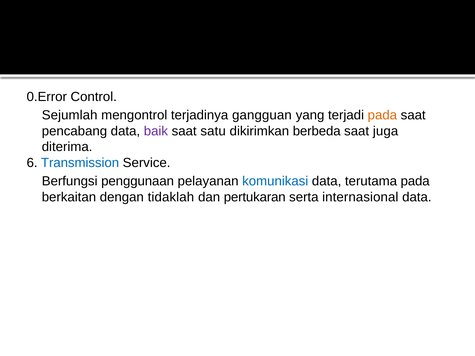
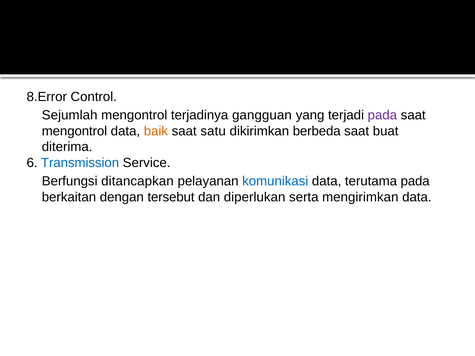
0.Error: 0.Error -> 8.Error (47, 97)
pada colour: orange -> purple (382, 115)
pencabang: pencabang -> mengontrol (74, 131)
baik colour: purple -> orange (156, 131)
juga: juga -> buat (386, 131)
penggunaan: penggunaan -> ditancapkan (137, 181)
tidaklah: tidaklah -> tersebut (171, 197)
pertukaran: pertukaran -> diperlukan (255, 197)
internasional: internasional -> mengirimkan (360, 197)
